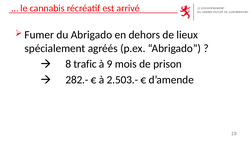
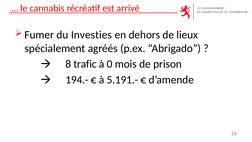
du Abrigado: Abrigado -> Investies (91, 35)
9: 9 -> 0 (110, 64)
282.-: 282.- -> 194.- (77, 80)
2.503.-: 2.503.- -> 5.191.- (122, 80)
